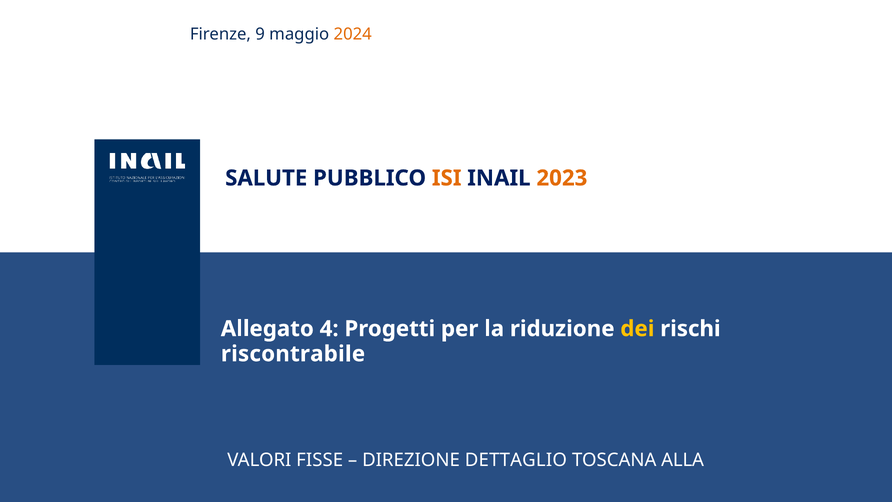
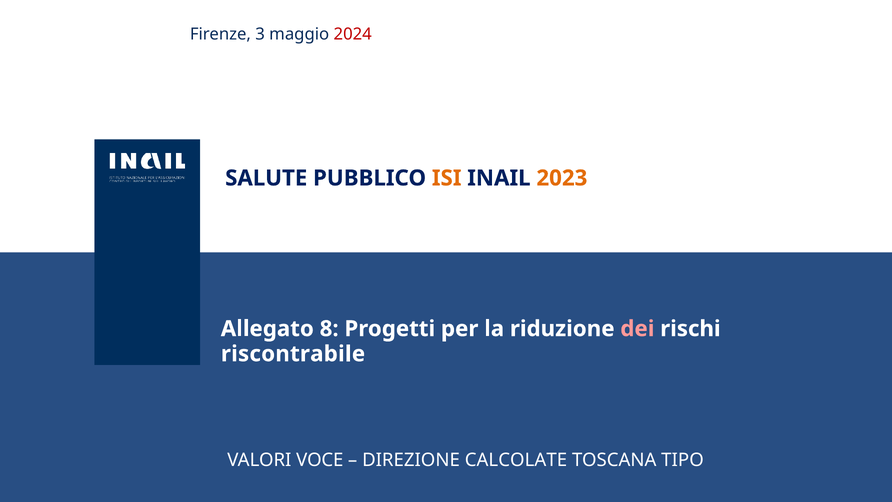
9: 9 -> 3 (260, 34)
2024 colour: orange -> red (353, 34)
4: 4 -> 8 (329, 329)
dei colour: yellow -> pink (637, 329)
FISSE: FISSE -> VOCE (320, 460)
DETTAGLIO: DETTAGLIO -> CALCOLATE (516, 460)
ALLA: ALLA -> TIPO (683, 460)
